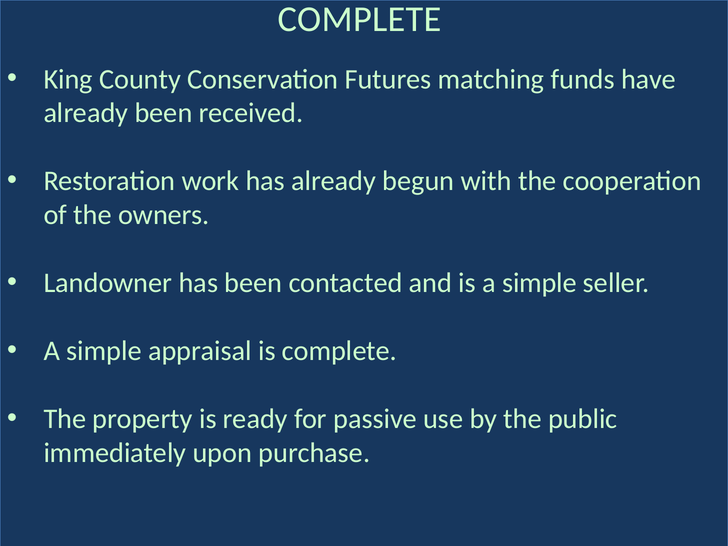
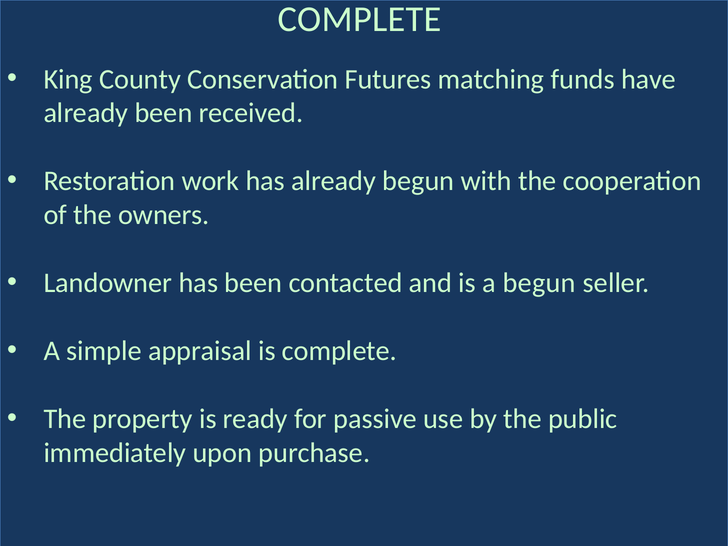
is a simple: simple -> begun (539, 283)
